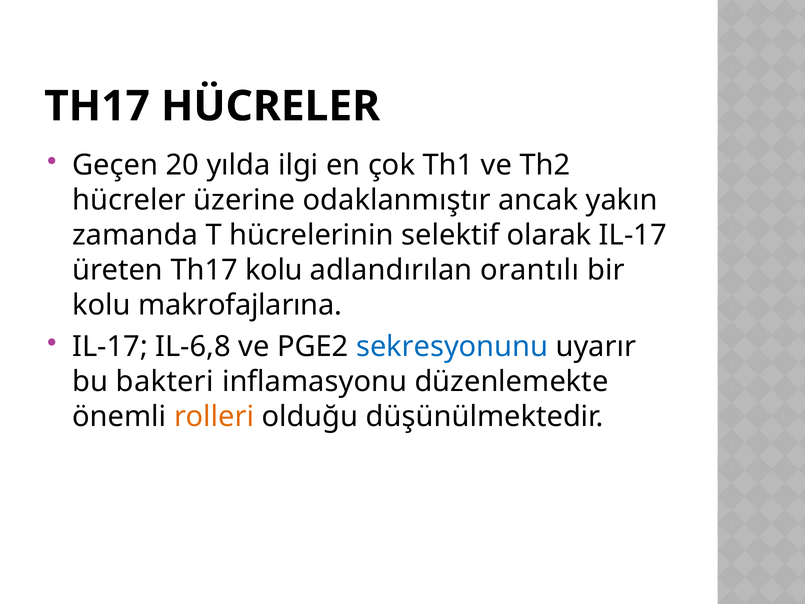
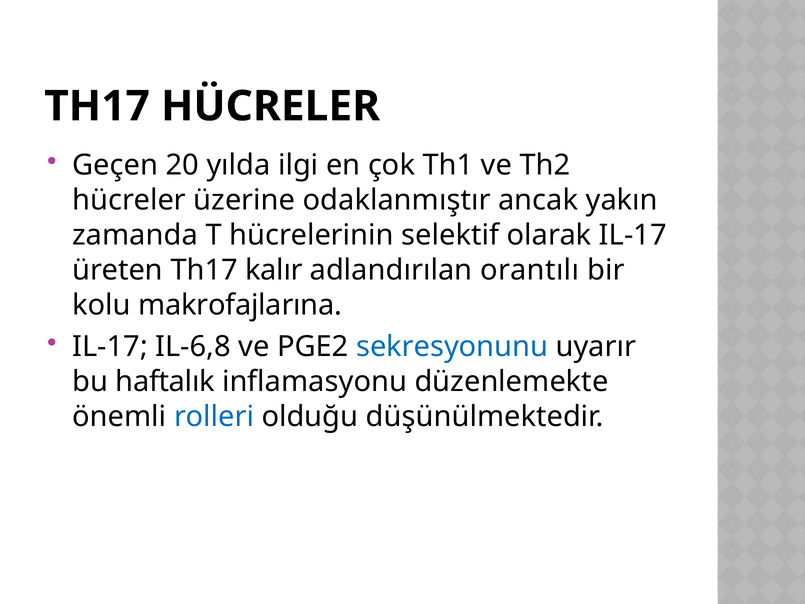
Th17 kolu: kolu -> kalır (274, 270)
bakteri: bakteri -> haftalık (165, 382)
rolleri colour: orange -> blue (214, 417)
